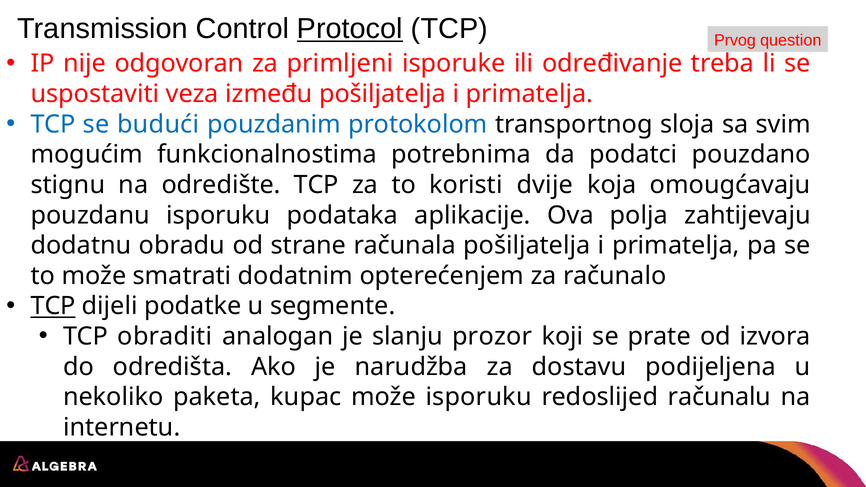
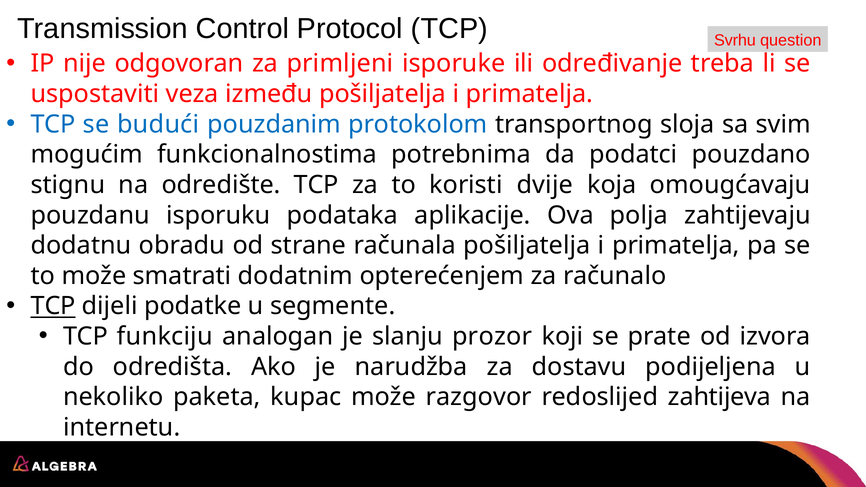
Protocol underline: present -> none (350, 29)
Prvog: Prvog -> Svrhu (735, 40)
obraditi: obraditi -> funkciju (165, 337)
može isporuku: isporuku -> razgovor (479, 397)
računalu: računalu -> zahtijeva (720, 397)
